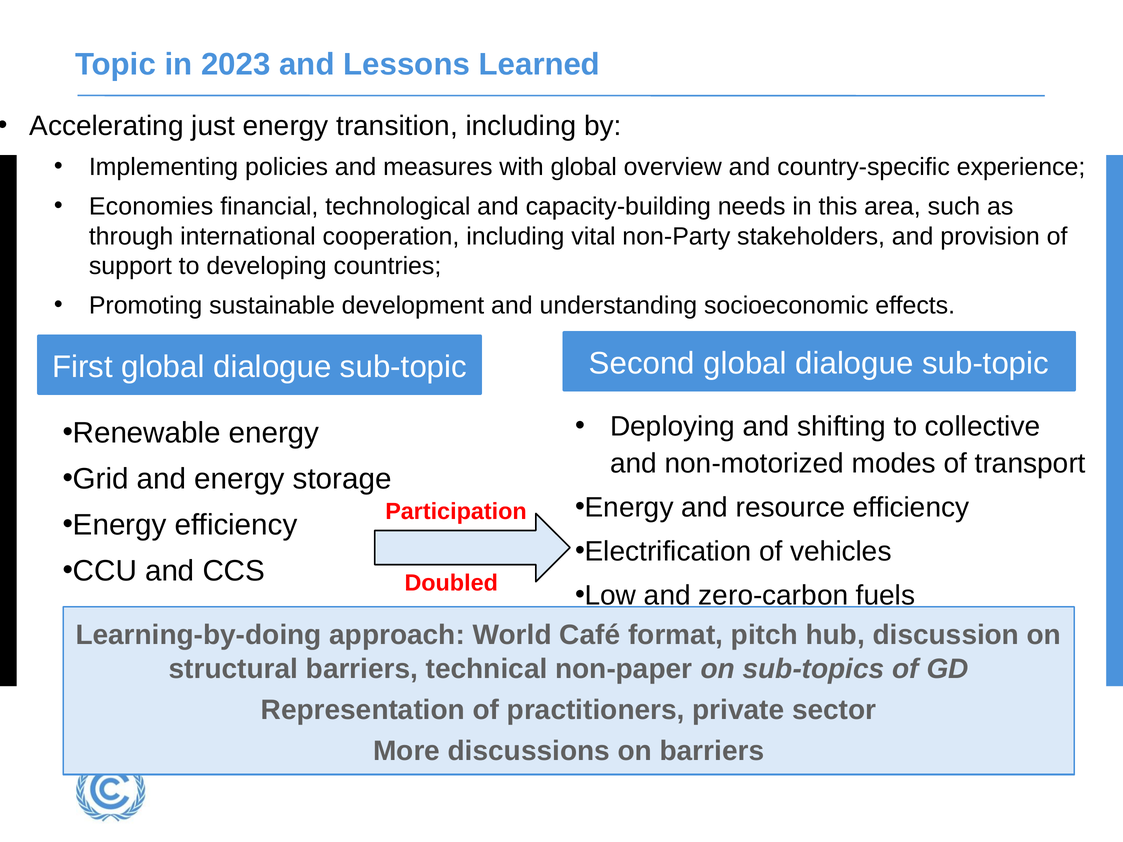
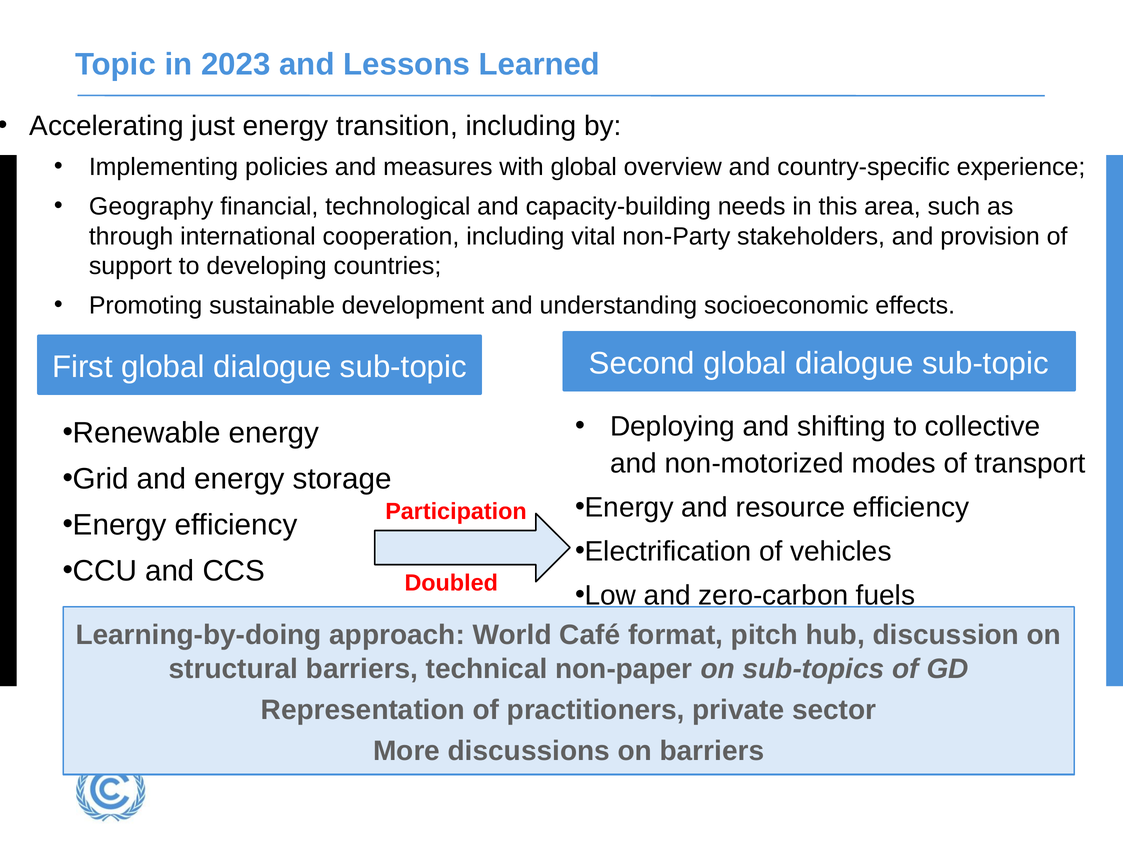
Economies: Economies -> Geography (151, 206)
